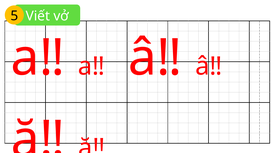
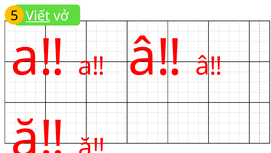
Viết underline: none -> present (38, 16)
